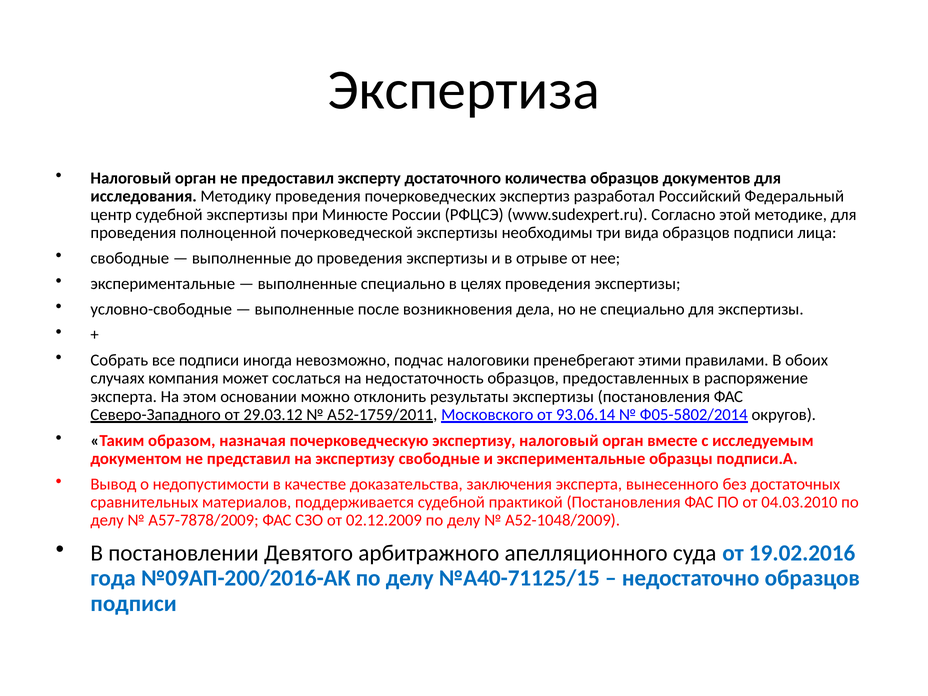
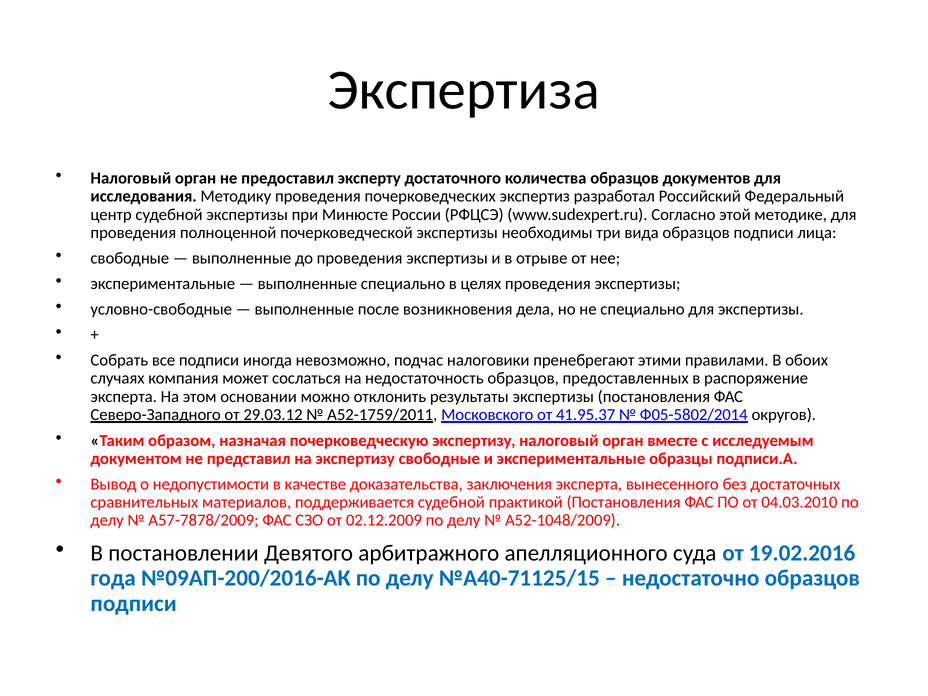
93.06.14: 93.06.14 -> 41.95.37 (586, 415)
